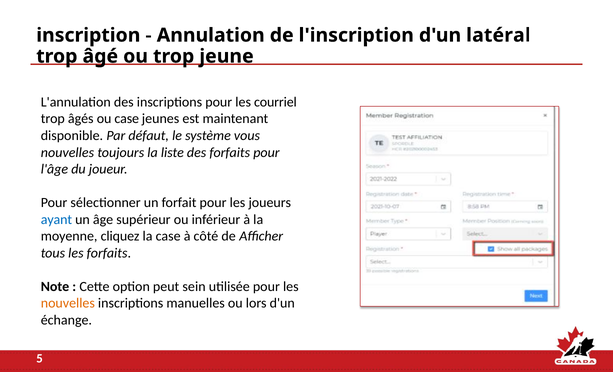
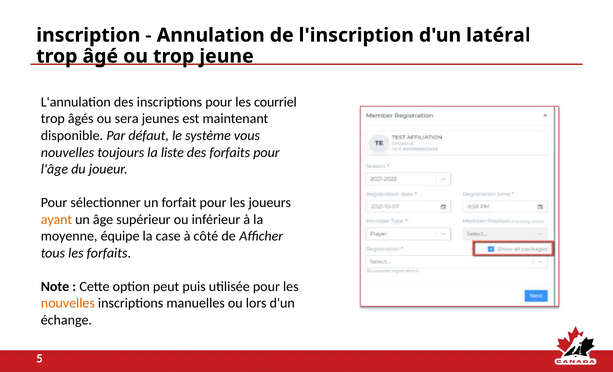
ou case: case -> sera (127, 119)
ayant colour: blue -> orange (56, 220)
cliquez: cliquez -> équipe (120, 236)
sein: sein -> puis (194, 287)
